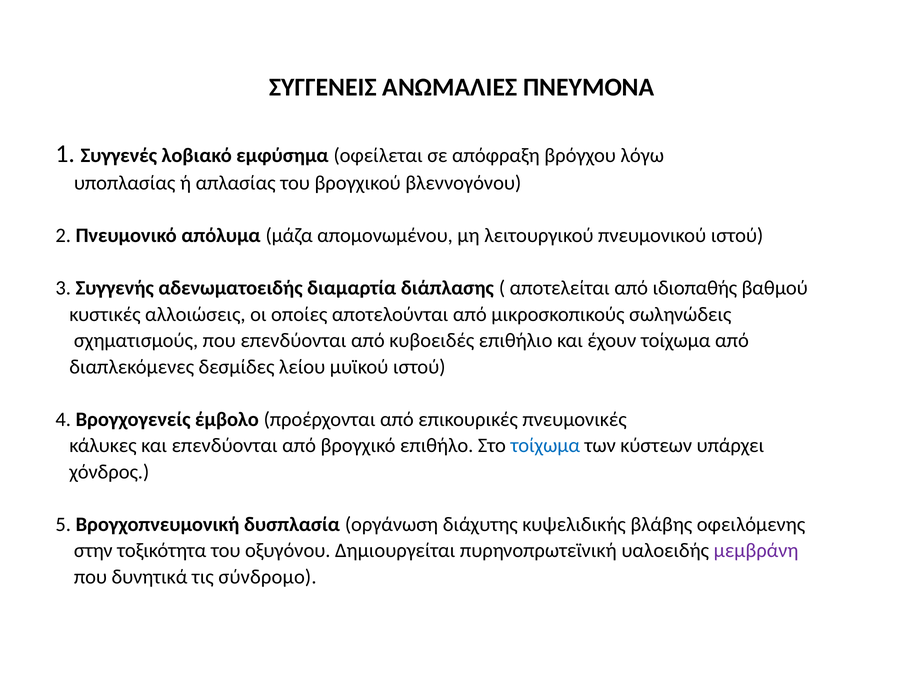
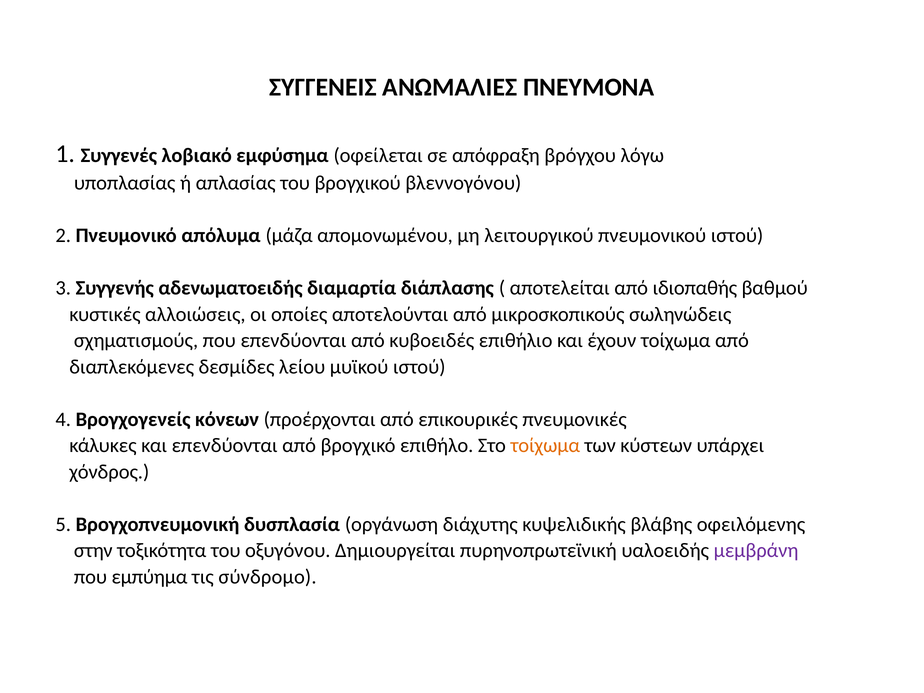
έμβολο: έμβολο -> κόνεων (227, 419)
τοίχωμα colour: blue -> orange (545, 446)
δυνητικά: δυνητικά -> εμπύημα (150, 577)
